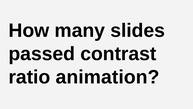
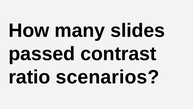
animation: animation -> scenarios (107, 77)
